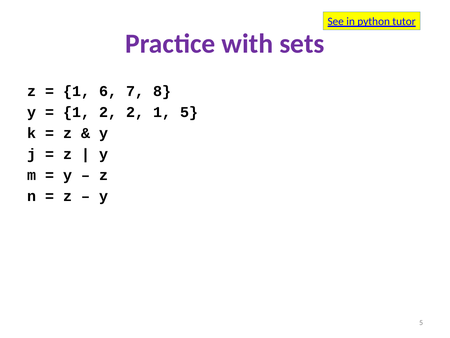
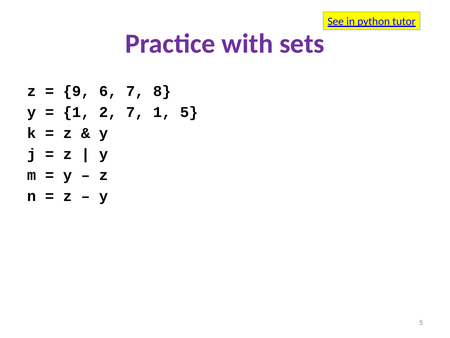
1: 1 -> 9 (77, 91)
2 2: 2 -> 7 (135, 112)
